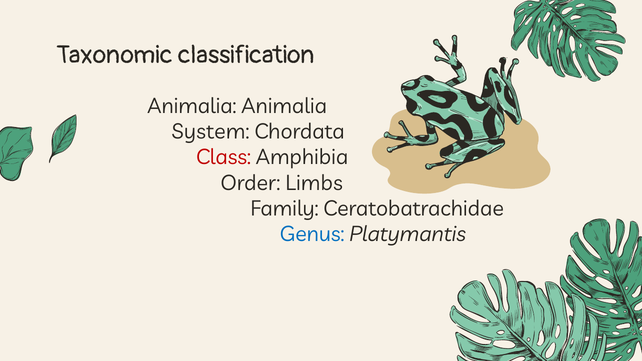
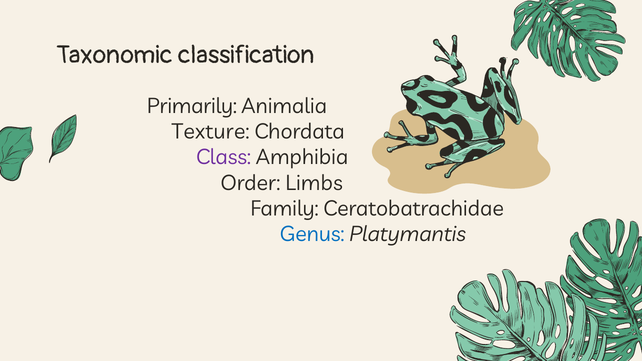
Animalia: Animalia -> Primarily (192, 106)
System: System -> Texture (211, 132)
Class colour: red -> purple (223, 157)
